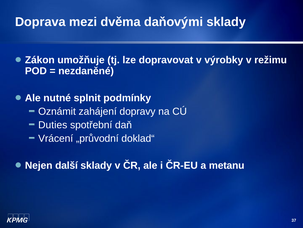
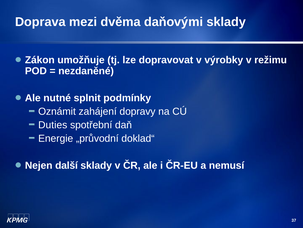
Vrácení: Vrácení -> Energie (56, 138)
metanu: metanu -> nemusí (227, 165)
